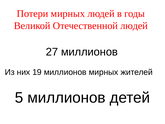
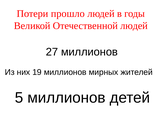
Потери мирных: мирных -> прошло (68, 14)
